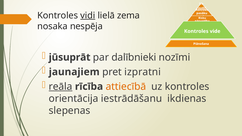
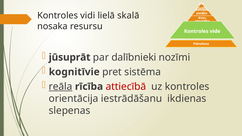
vidi underline: present -> none (88, 15)
zema: zema -> skalā (128, 15)
nespēja: nespēja -> resursu (86, 26)
jaunajiem: jaunajiem -> kognitīvie (74, 72)
izpratni: izpratni -> sistēma (143, 72)
attiecībā colour: orange -> red (126, 87)
